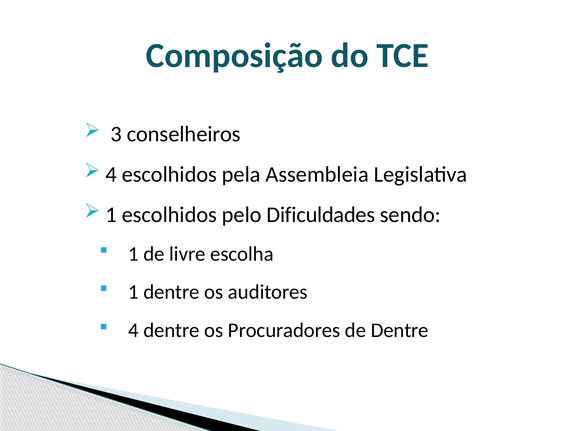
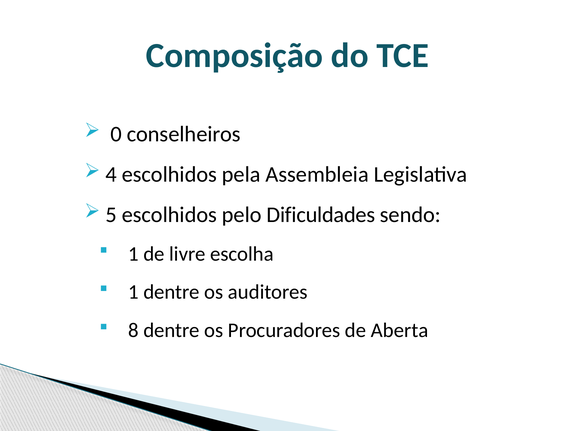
3: 3 -> 0 (116, 134)
1: 1 -> 5 (111, 215)
4: 4 -> 8 (133, 331)
de Dentre: Dentre -> Aberta (400, 331)
